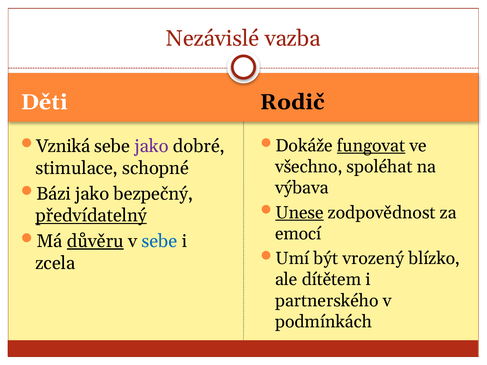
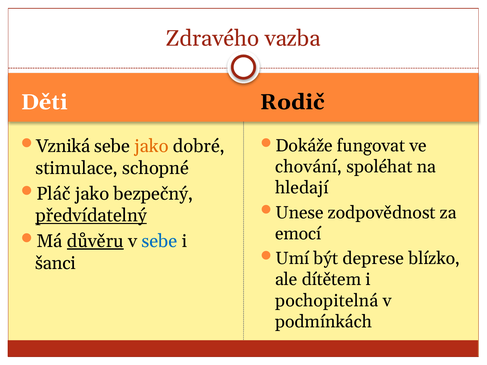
Nezávislé: Nezávislé -> Zdravého (213, 38)
fungovat underline: present -> none (371, 146)
jako colour: purple -> orange (152, 146)
všechno: všechno -> chování (309, 167)
výbava: výbava -> hledají (302, 188)
Bázi: Bázi -> Pláč (53, 194)
Unese underline: present -> none (300, 213)
vrozený: vrozený -> deprese (373, 259)
zcela: zcela -> šanci (56, 263)
partnerského: partnerského -> pochopitelná (327, 301)
